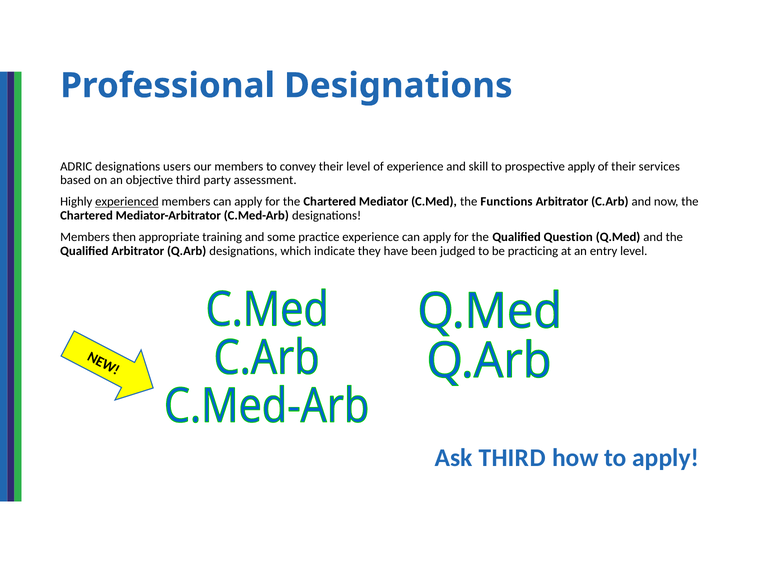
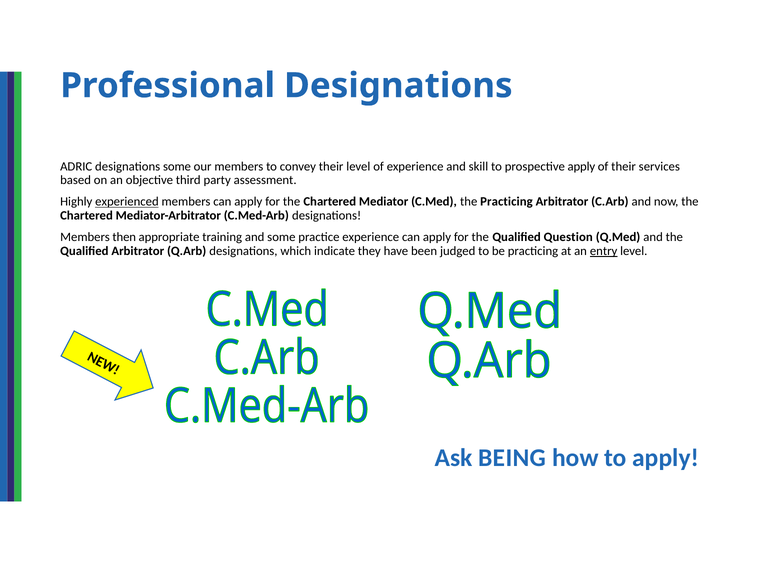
designations users: users -> some (177, 167)
the Functions: Functions -> Practicing (507, 202)
entry underline: none -> present (604, 251)
Ask THIRD: THIRD -> BEING (512, 458)
